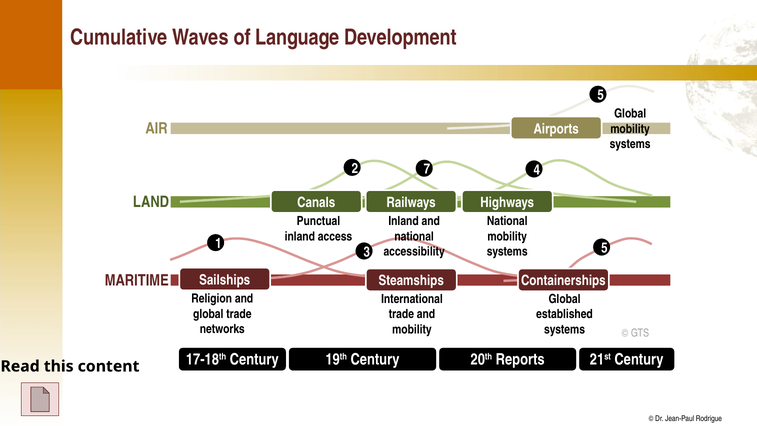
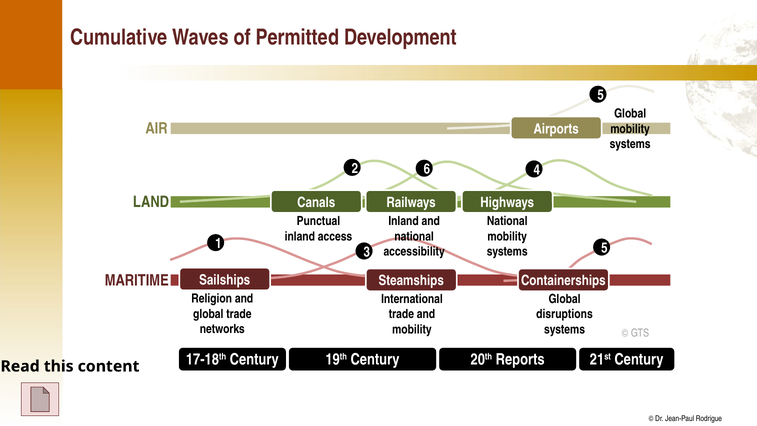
Language: Language -> Permitted (297, 37)
7: 7 -> 6 (427, 169)
established: established -> disruptions (564, 314)
